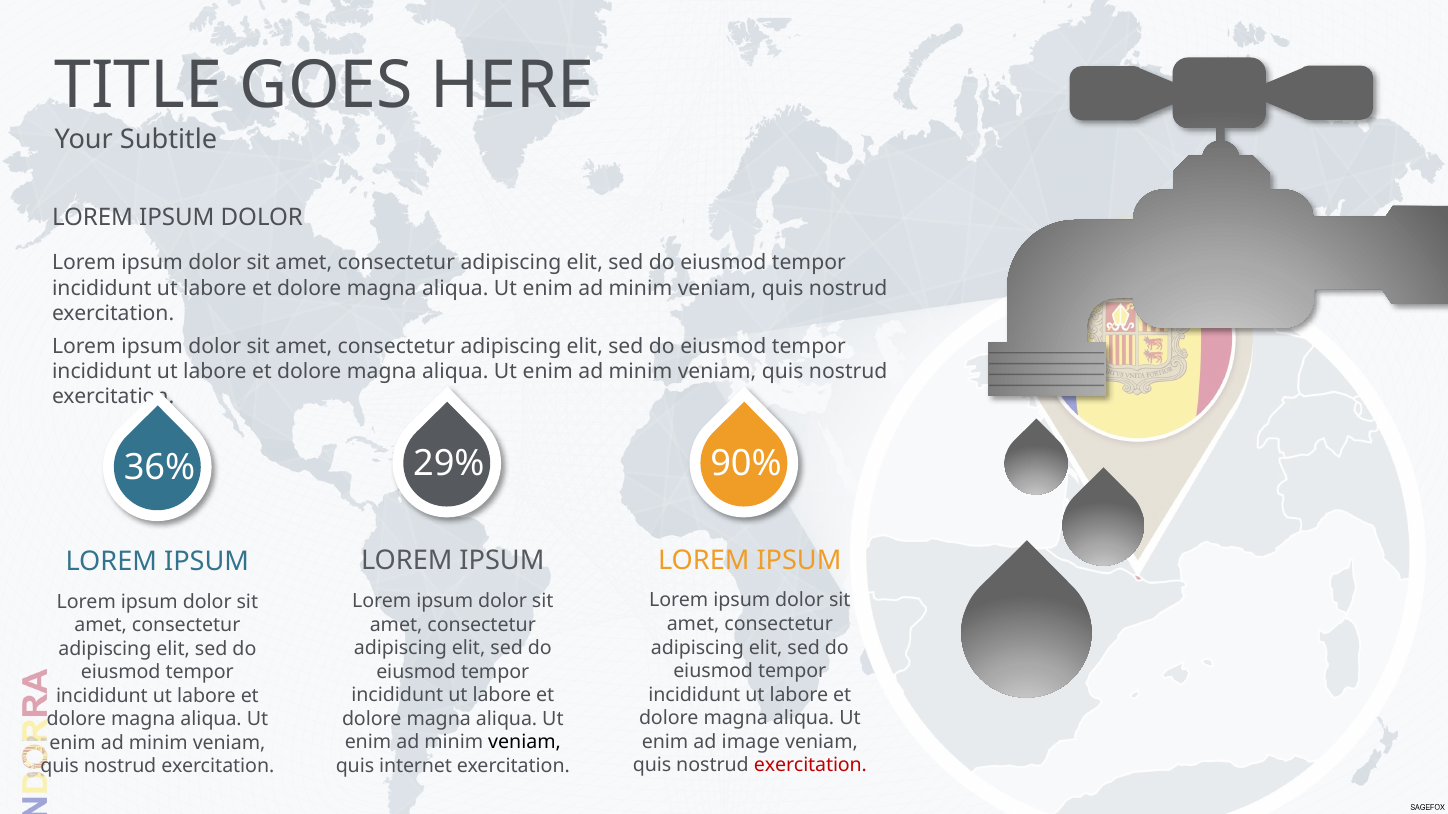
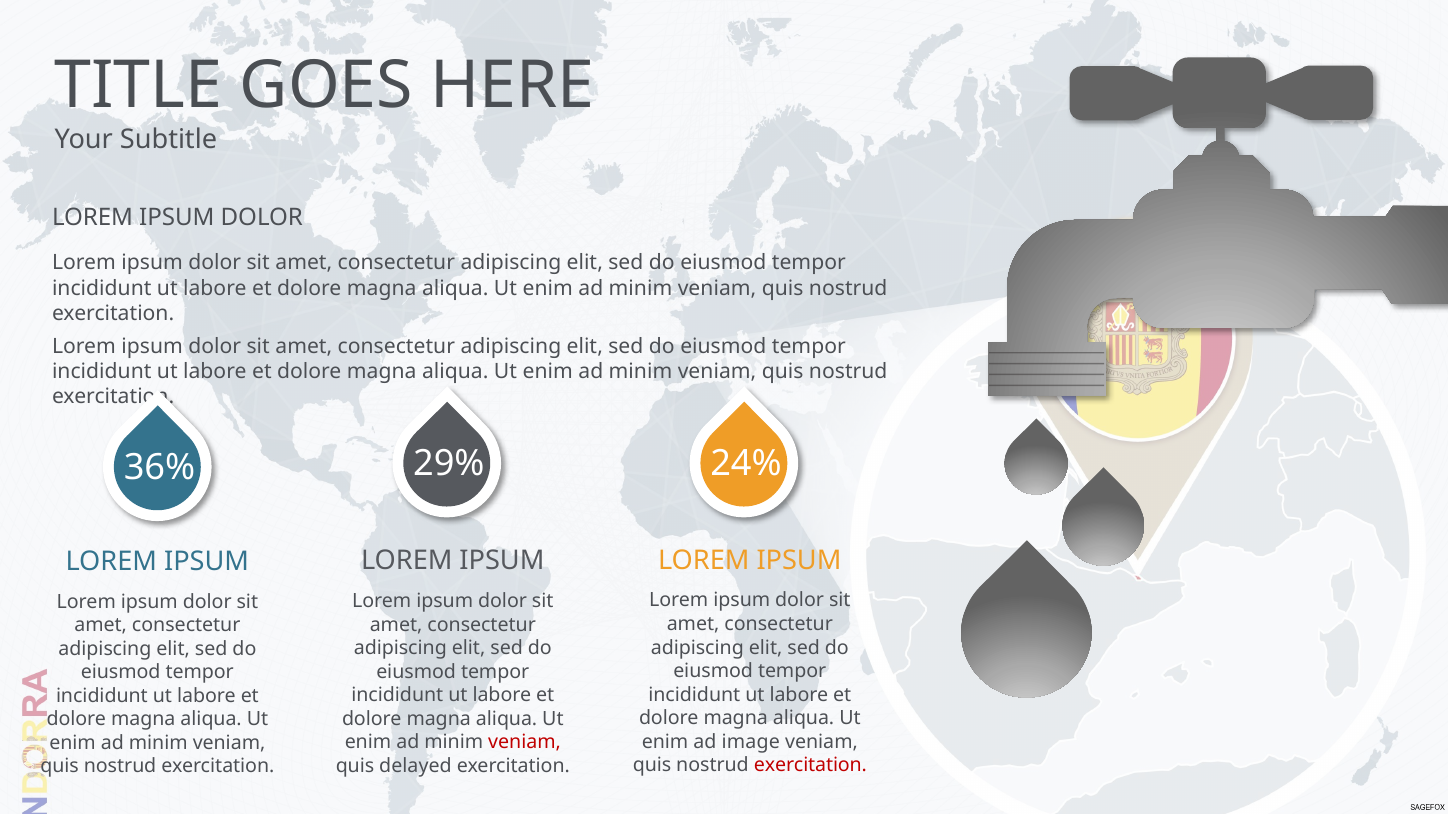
90%: 90% -> 24% (746, 464)
veniam colour: black -> red (525, 743)
internet: internet -> delayed (415, 766)
